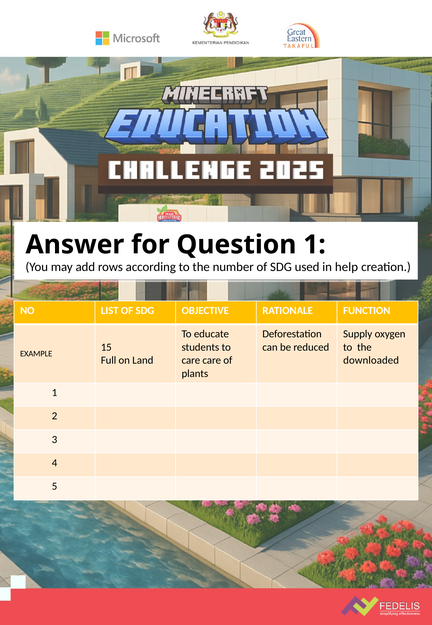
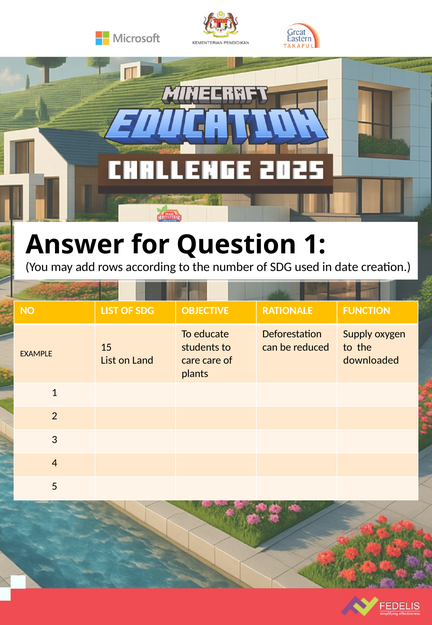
help: help -> date (347, 266)
Full: Full -> List (108, 360)
